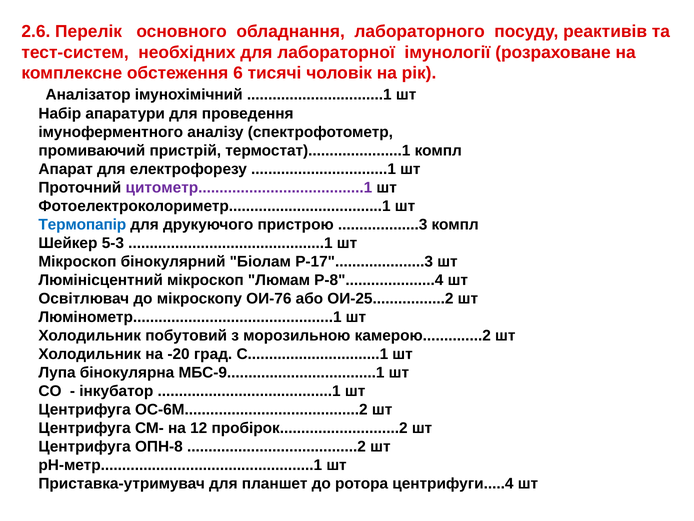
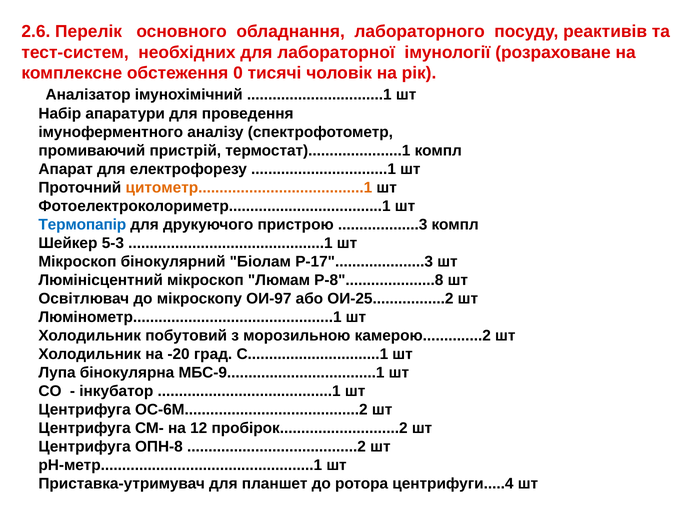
6: 6 -> 0 (238, 73)
цитометр.......................................1 colour: purple -> orange (249, 187)
Р-8".....................4: Р-8".....................4 -> Р-8".....................8 (379, 280)
ОИ-76: ОИ-76 -> ОИ-97 (269, 298)
